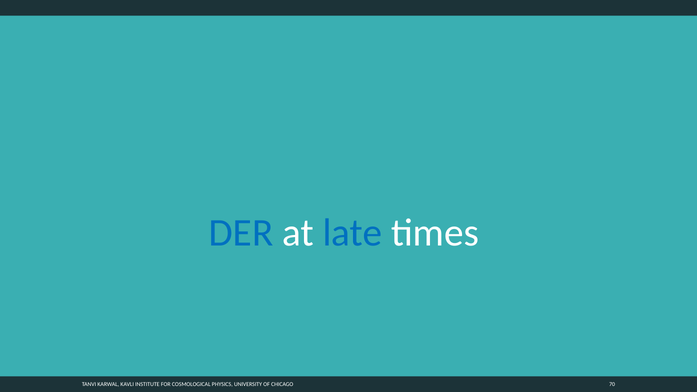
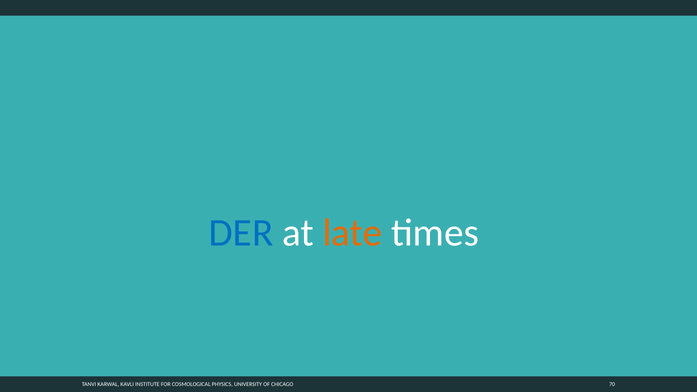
late colour: blue -> orange (352, 233)
